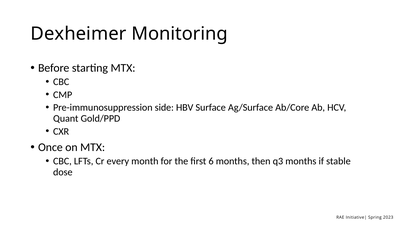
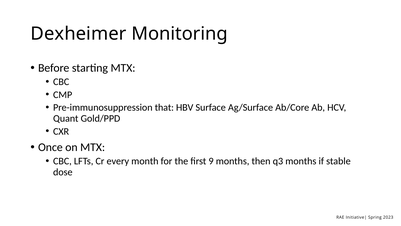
side: side -> that (164, 107)
6: 6 -> 9 (211, 161)
